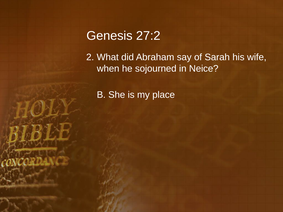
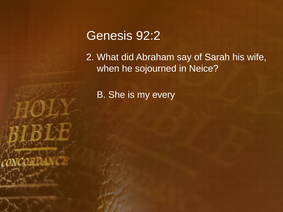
27:2: 27:2 -> 92:2 (148, 36)
place: place -> every (164, 95)
